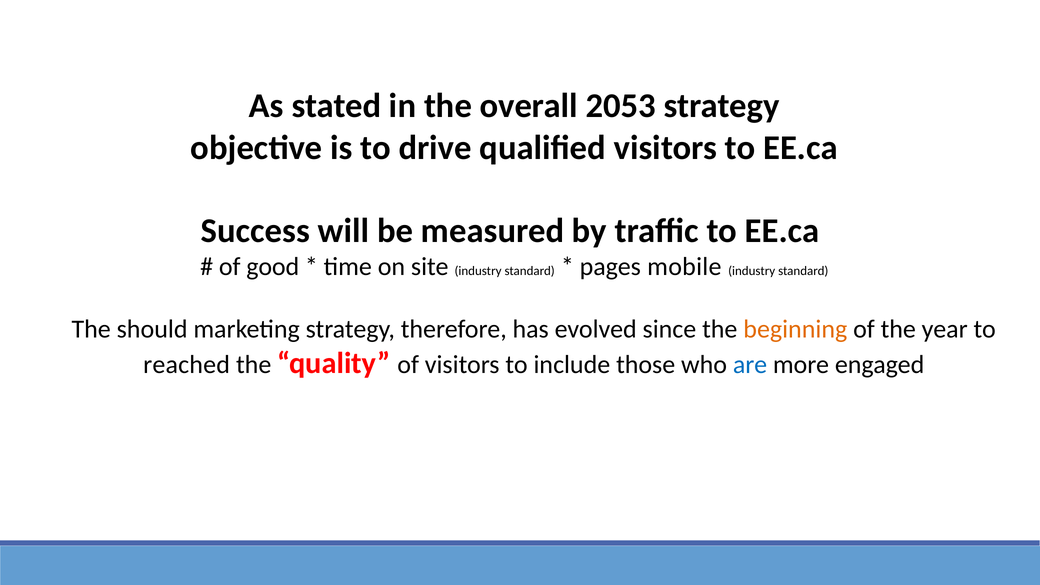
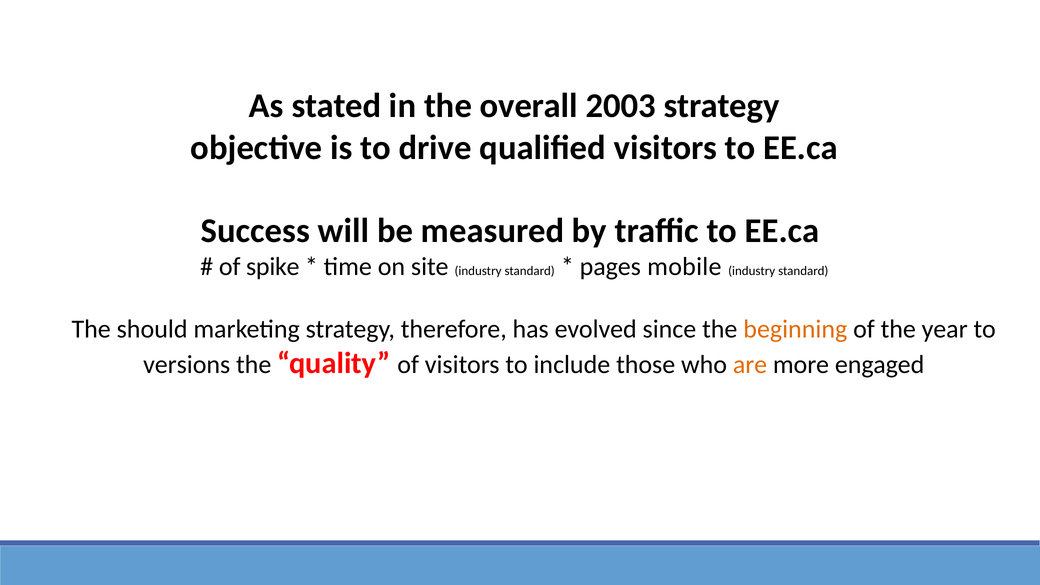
2053: 2053 -> 2003 (621, 106)
good: good -> spike (273, 267)
reached: reached -> versions (187, 365)
are colour: blue -> orange (750, 365)
